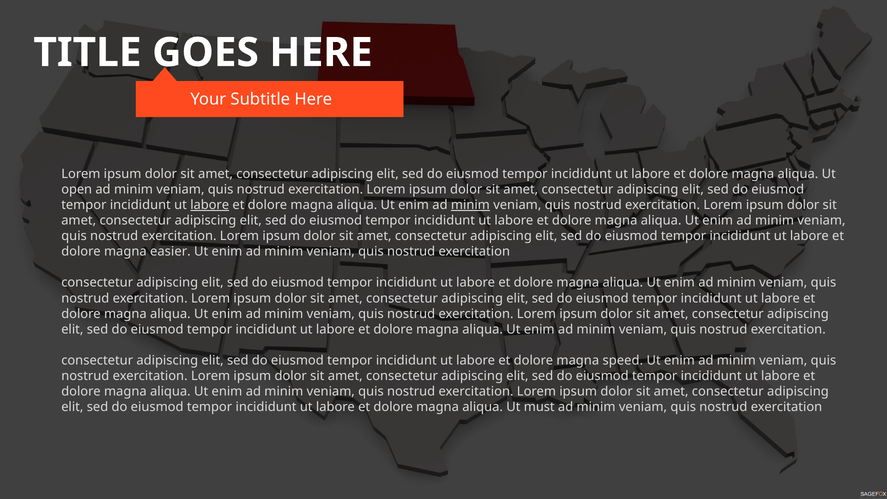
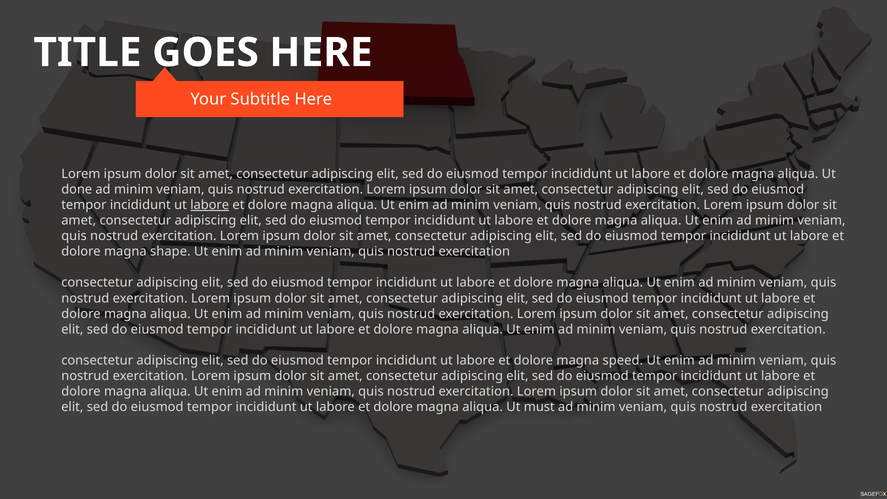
open: open -> done (77, 189)
minim underline: present -> none (470, 205)
easier: easier -> shape (170, 252)
